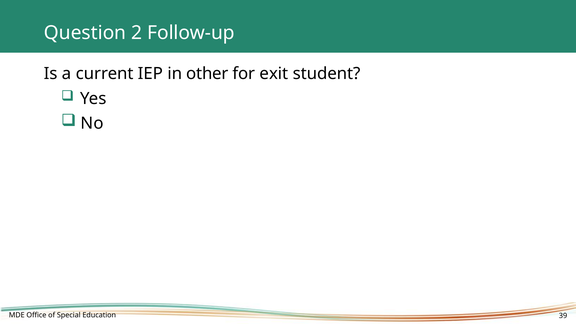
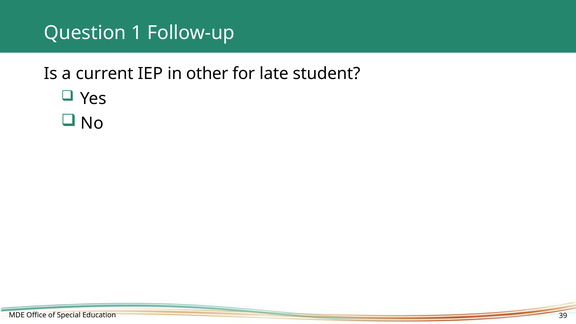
2: 2 -> 1 (137, 33)
exit: exit -> late (274, 74)
